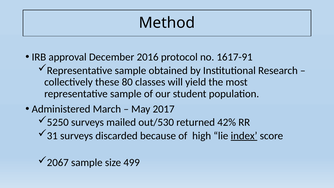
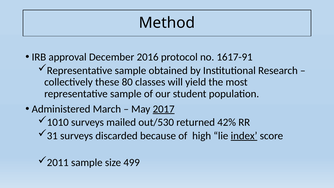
2017 underline: none -> present (164, 109)
5250: 5250 -> 1010 (58, 122)
2067: 2067 -> 2011 (58, 162)
